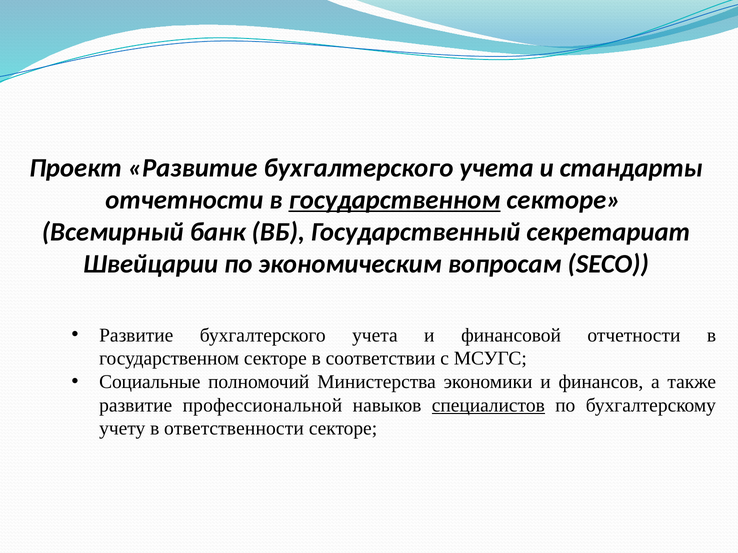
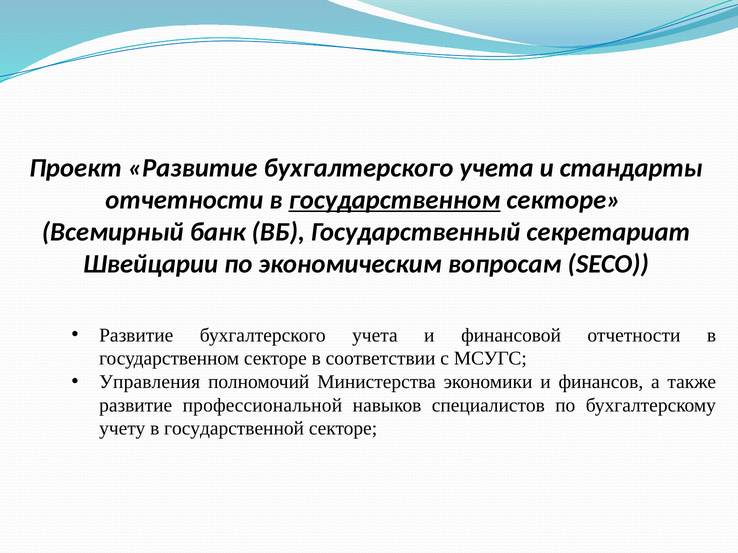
Социальные: Социальные -> Управления (150, 382)
специалистов underline: present -> none (488, 406)
ответственности: ответственности -> государственной (234, 429)
